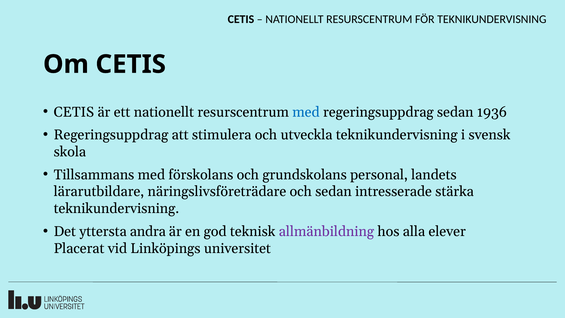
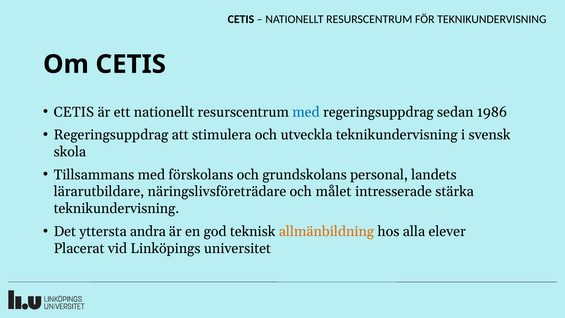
1936: 1936 -> 1986 (492, 112)
och sedan: sedan -> målet (333, 192)
allmänbildning colour: purple -> orange (326, 231)
